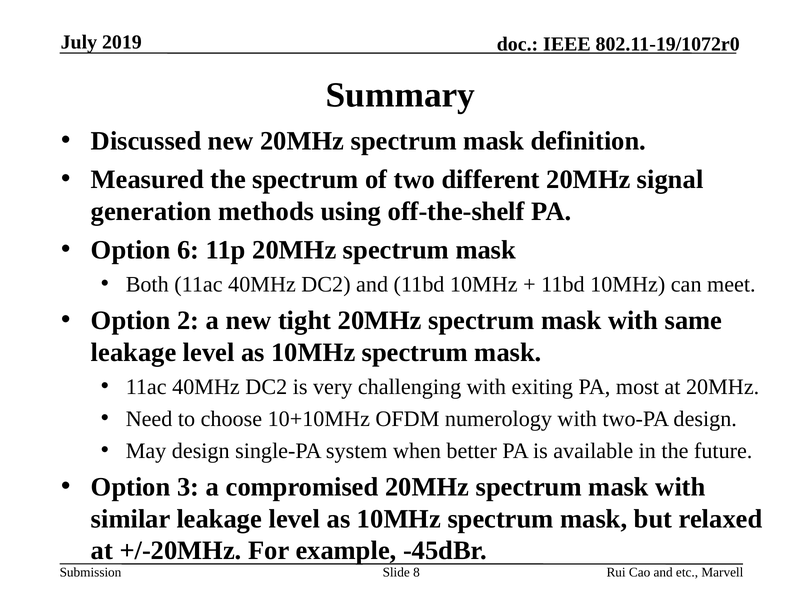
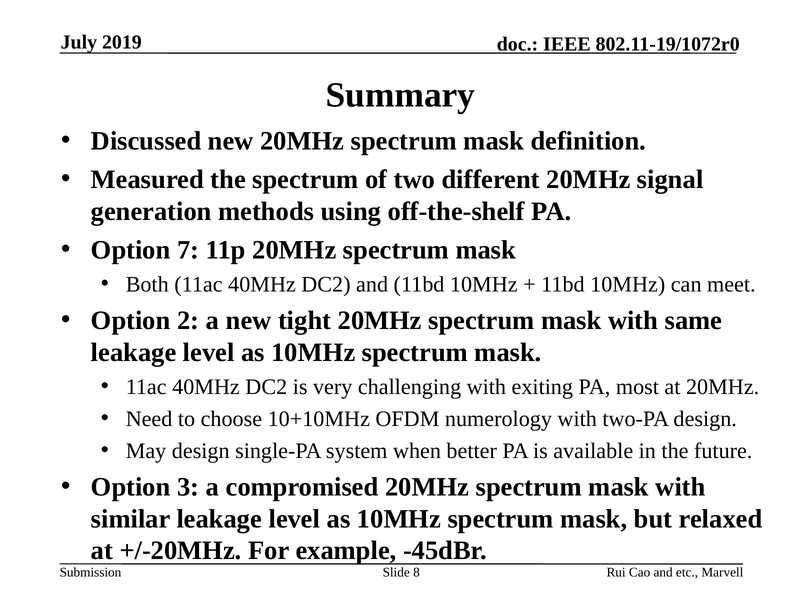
6: 6 -> 7 (188, 250)
